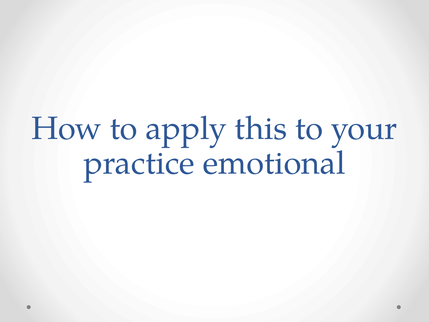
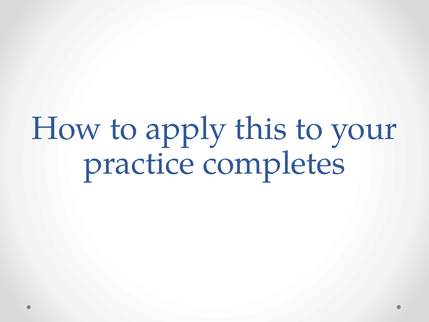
emotional: emotional -> completes (274, 163)
